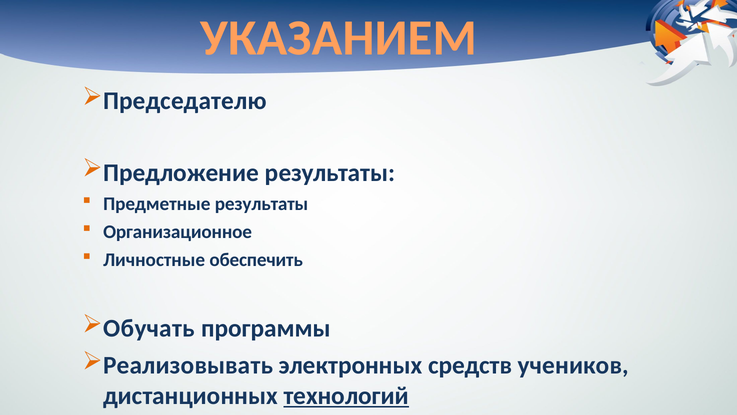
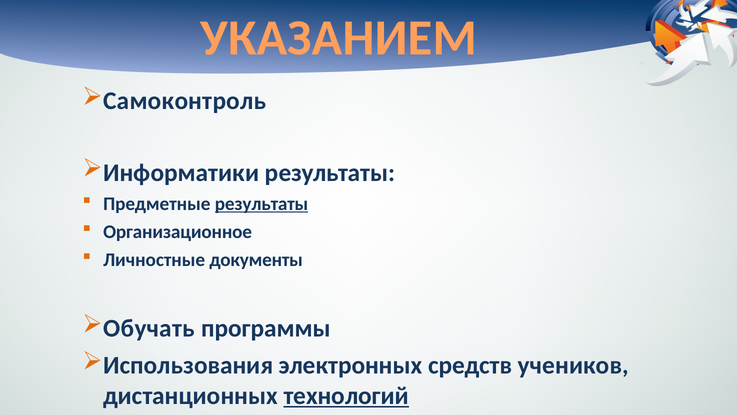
Председателю: Председателю -> Самоконтроль (185, 101)
Предложение: Предложение -> Информатики (181, 172)
результаты underline: none -> present (262, 204)
обеспечить: обеспечить -> документы (256, 260)
Реализовывать: Реализовывать -> Использования (188, 365)
